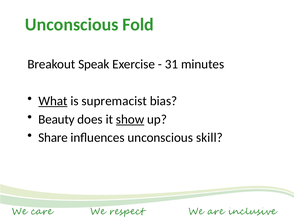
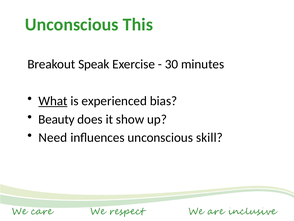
Fold: Fold -> This (138, 25)
31: 31 -> 30 (171, 64)
supremacist: supremacist -> experienced (114, 101)
show underline: present -> none (130, 119)
Share: Share -> Need (53, 137)
